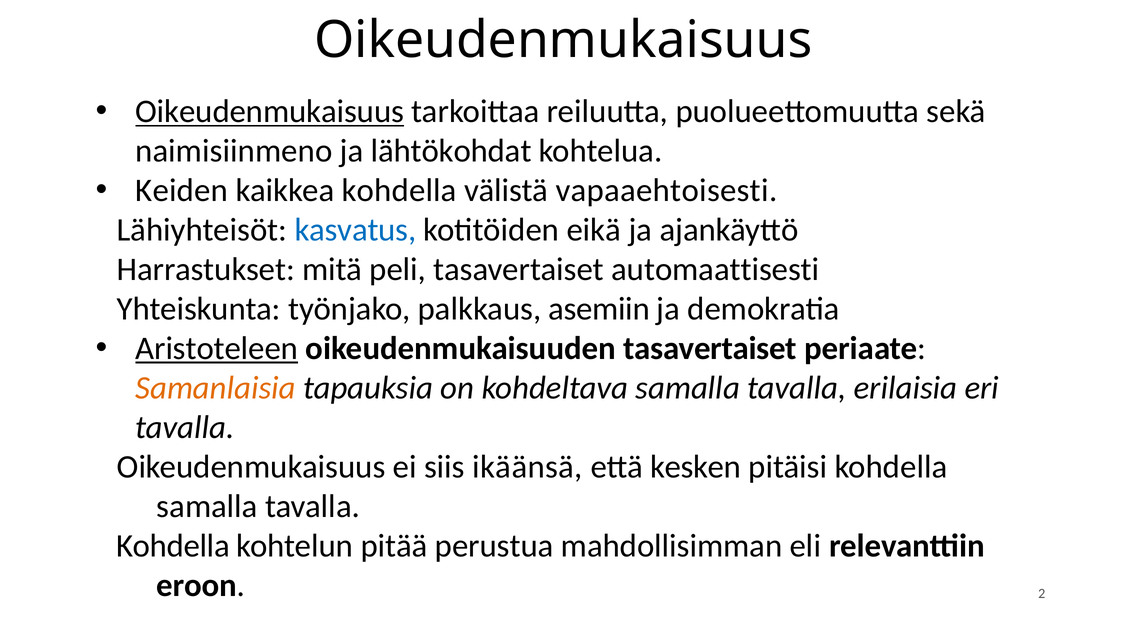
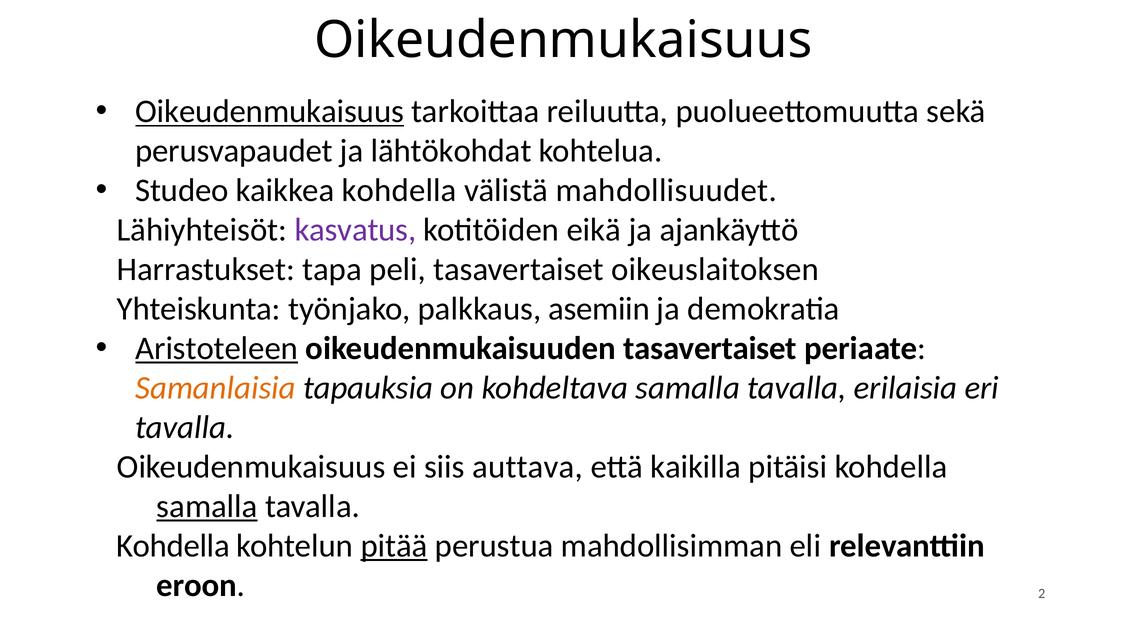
naimisiinmeno: naimisiinmeno -> perusvapaudet (234, 151)
Keiden: Keiden -> Studeo (182, 191)
vapaaehtoisesti: vapaaehtoisesti -> mahdollisuudet (666, 191)
kasvatus colour: blue -> purple (355, 230)
mitä: mitä -> tapa (332, 269)
automaattisesti: automaattisesti -> oikeuslaitoksen (715, 269)
ikäänsä: ikäänsä -> auttava (528, 467)
kesken: kesken -> kaikilla (696, 467)
samalla underline: none -> present (207, 506)
pitää underline: none -> present (394, 546)
